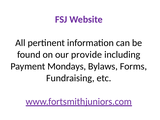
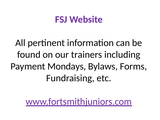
provide: provide -> trainers (87, 55)
